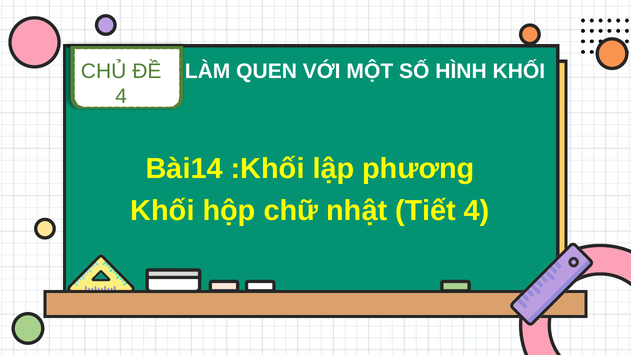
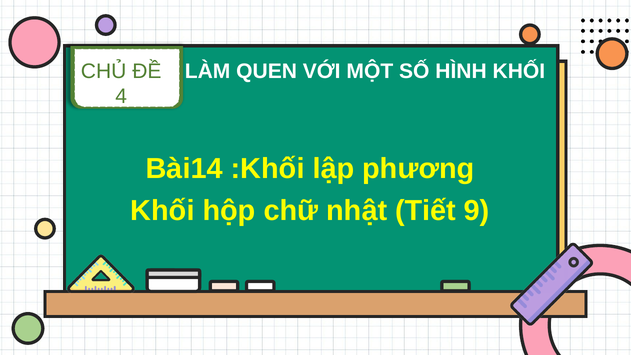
Tiết 4: 4 -> 9 (477, 211)
